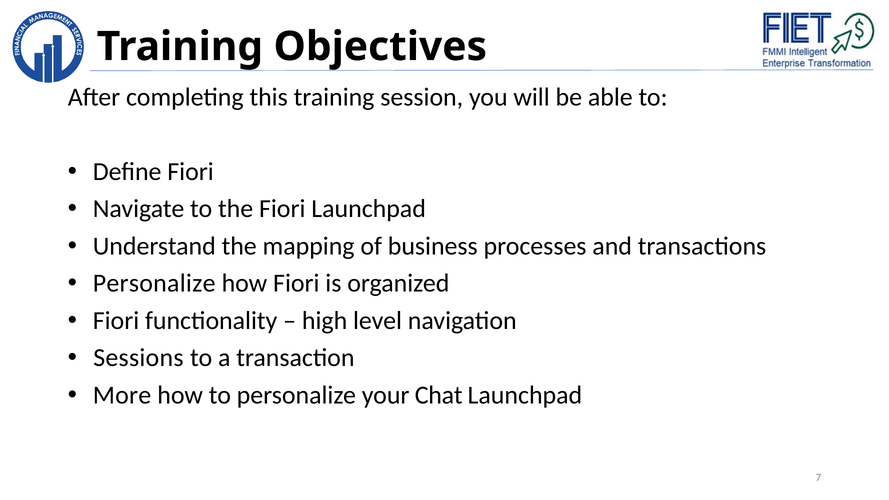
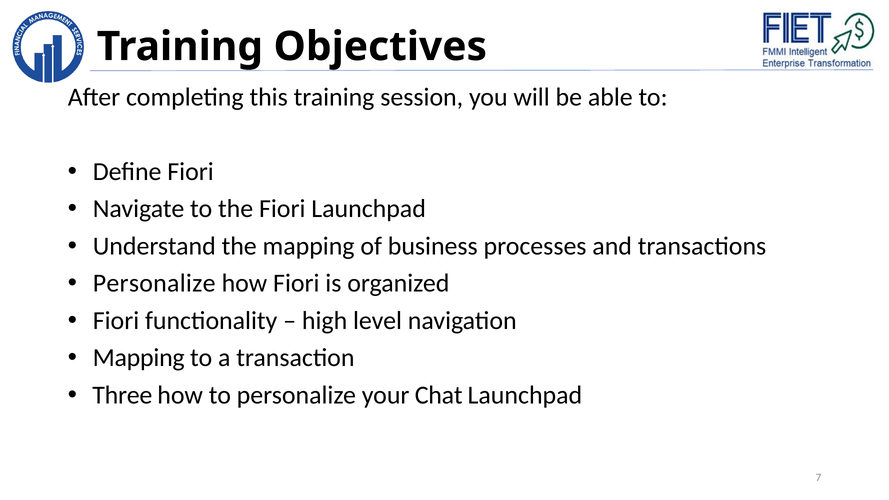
Sessions: Sessions -> Mapping (139, 358)
More: More -> Three (122, 395)
